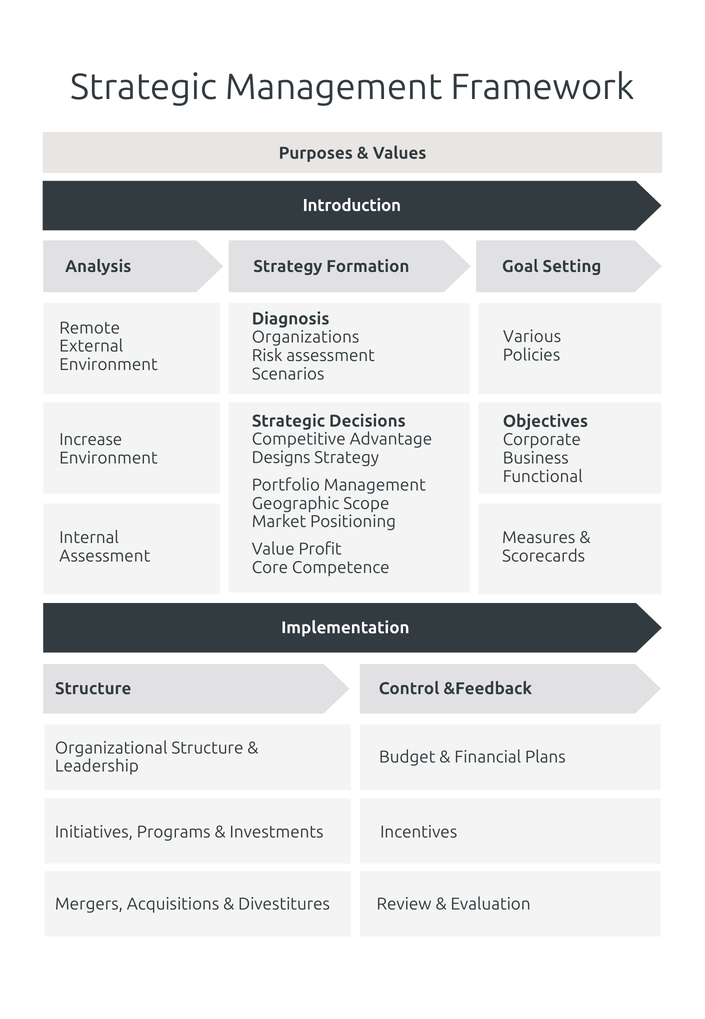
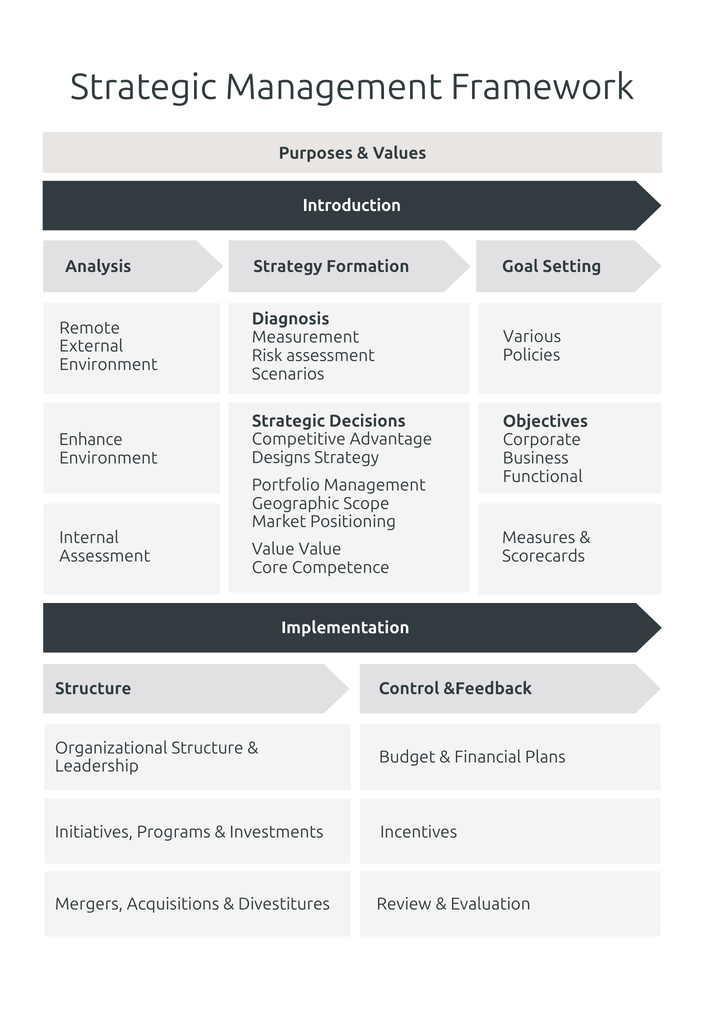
Organizations: Organizations -> Measurement (306, 337)
Increase: Increase -> Enhance (91, 439)
Value Profit: Profit -> Value (320, 549)
